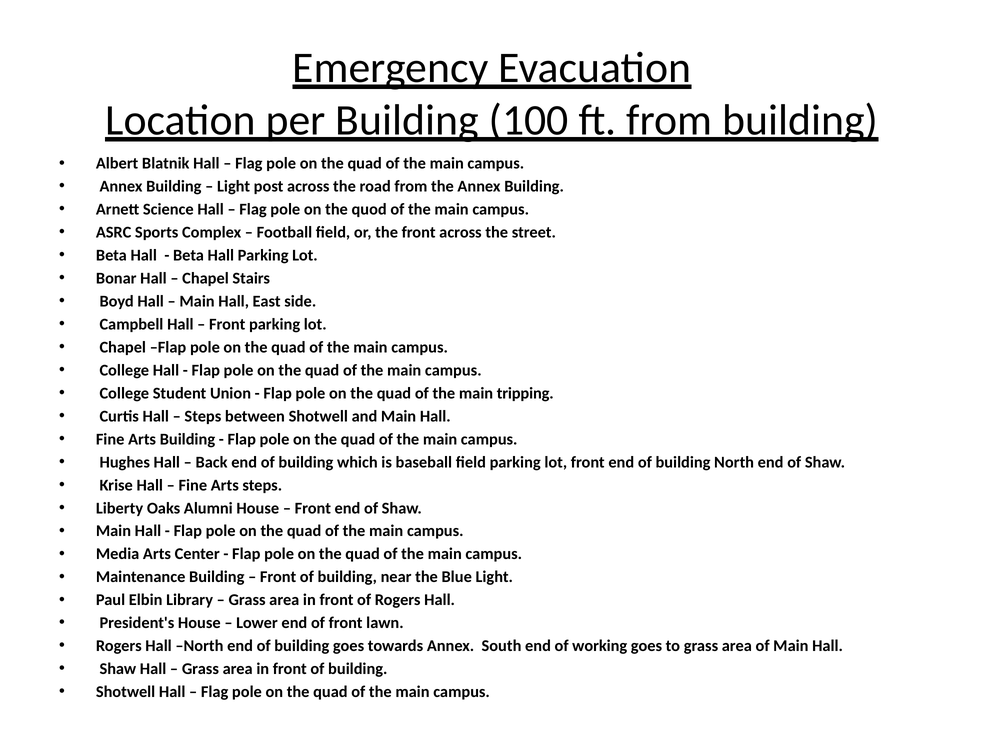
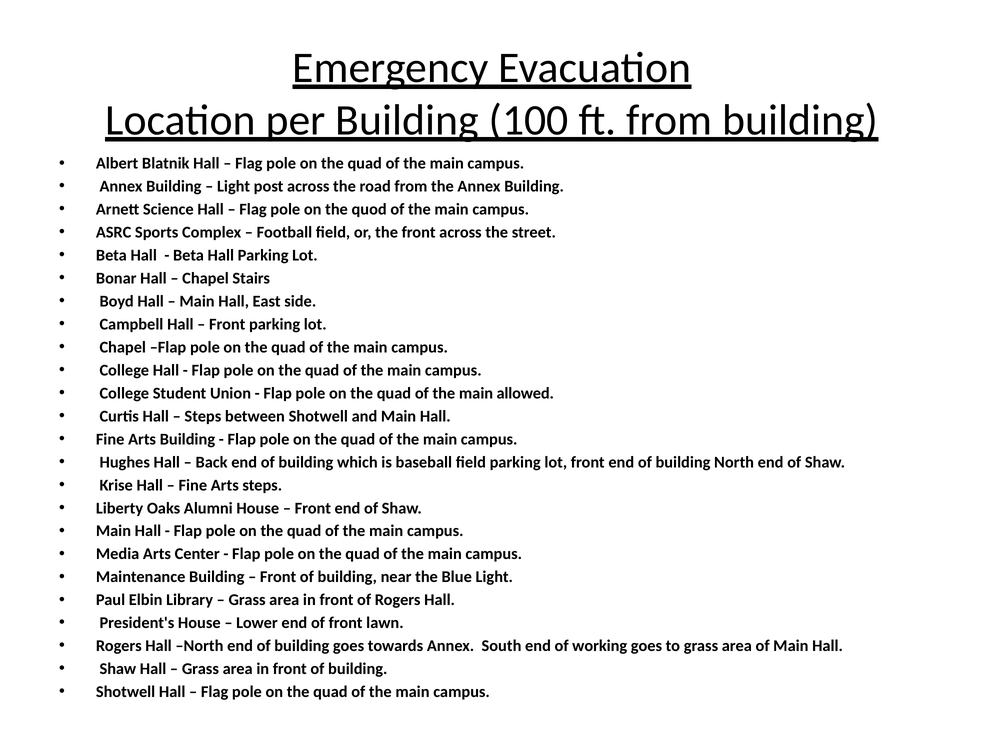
tripping: tripping -> allowed (525, 393)
